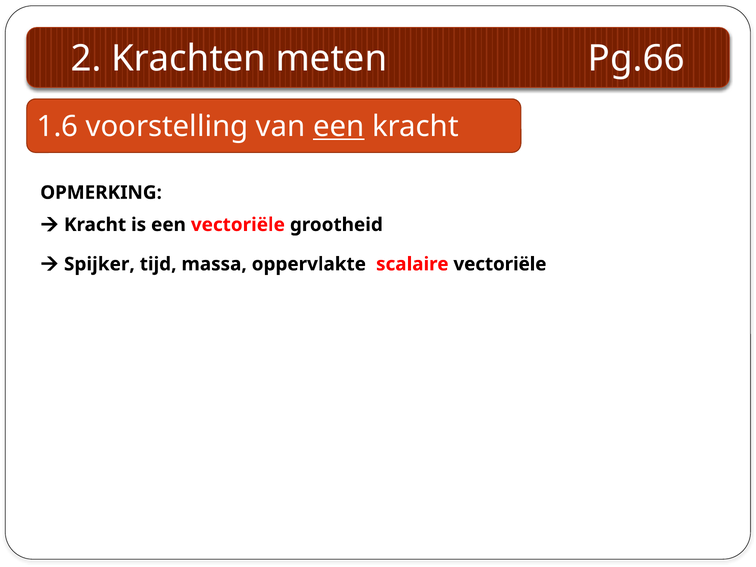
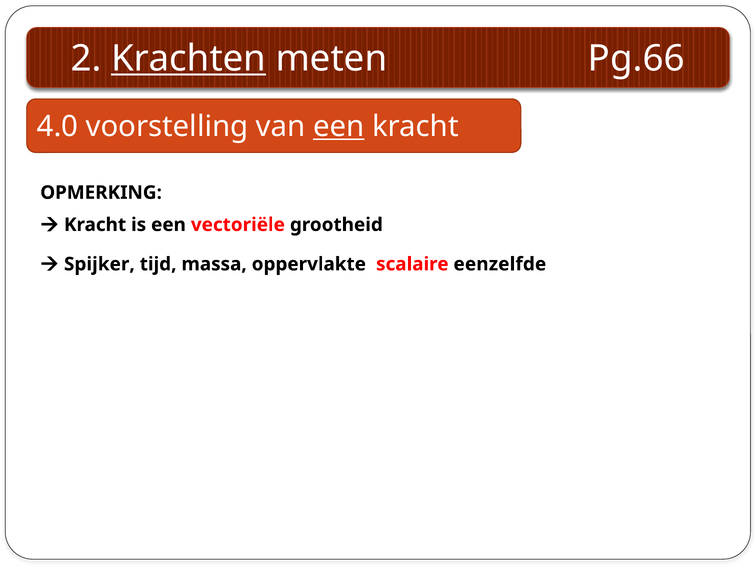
Krachten underline: none -> present (189, 59)
1.6: 1.6 -> 4.0 (57, 127)
scalaire vectoriële: vectoriële -> eenzelfde (500, 264)
